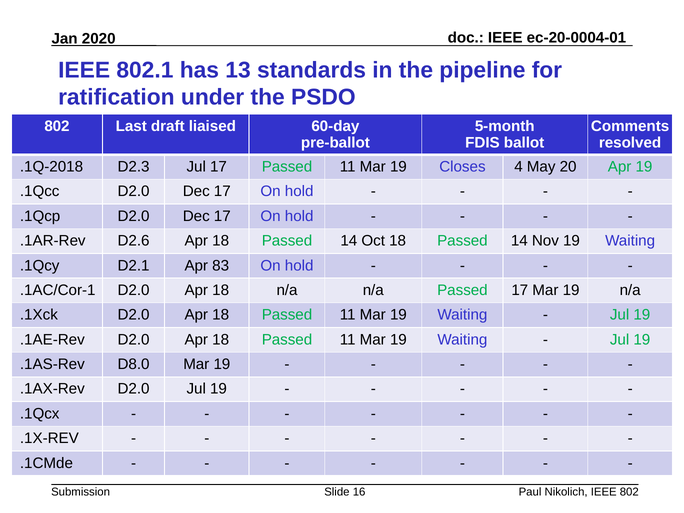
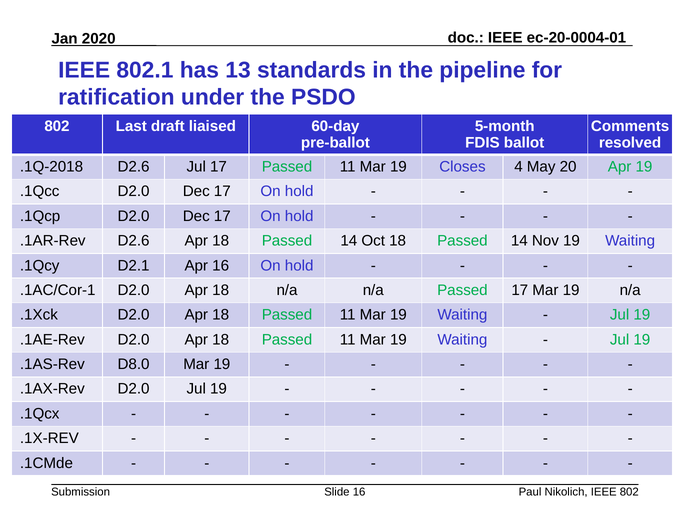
.1Q-2018 D2.3: D2.3 -> D2.6 (134, 167)
Apr 83: 83 -> 16 (221, 265)
